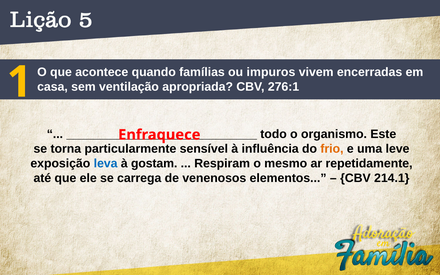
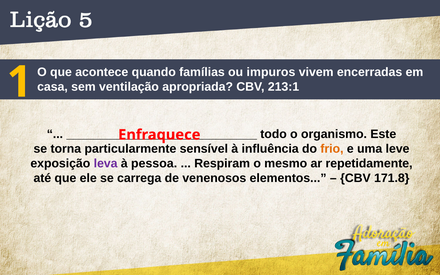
276:1: 276:1 -> 213:1 (284, 87)
leva colour: blue -> purple (106, 163)
gostam: gostam -> pessoa (154, 163)
214.1: 214.1 -> 171.8 (392, 178)
